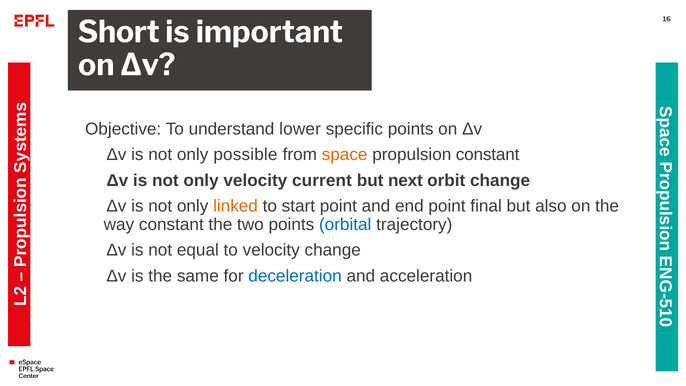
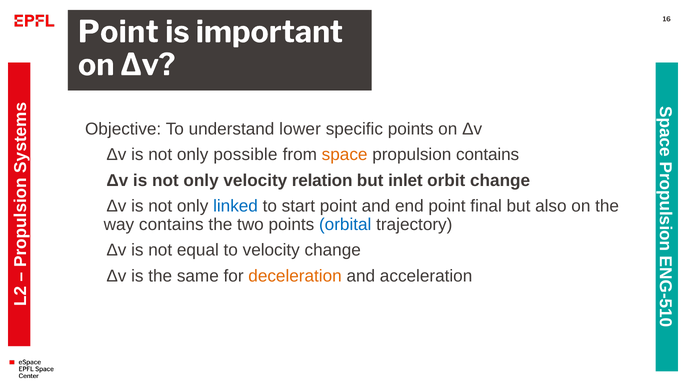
Short: Short -> Point (118, 32)
propulsion constant: constant -> contains (488, 155)
current: current -> relation (322, 180)
next: next -> inlet (405, 180)
linked colour: orange -> blue (236, 206)
way constant: constant -> contains (171, 225)
deceleration colour: blue -> orange (295, 276)
